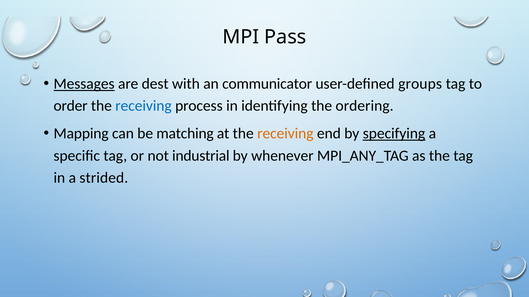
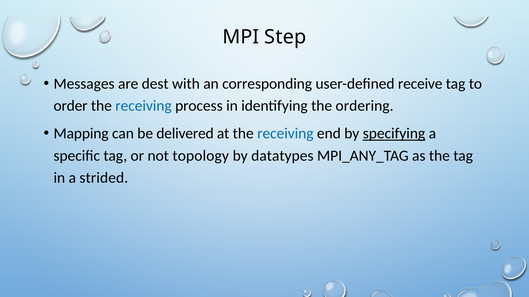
Pass: Pass -> Step (285, 37)
Messages underline: present -> none (84, 84)
communicator: communicator -> corresponding (267, 84)
groups: groups -> receive (420, 84)
matching: matching -> delivered (185, 134)
receiving colour: orange -> blue (285, 134)
industrial: industrial -> topology (201, 156)
whenever: whenever -> datatypes (282, 156)
